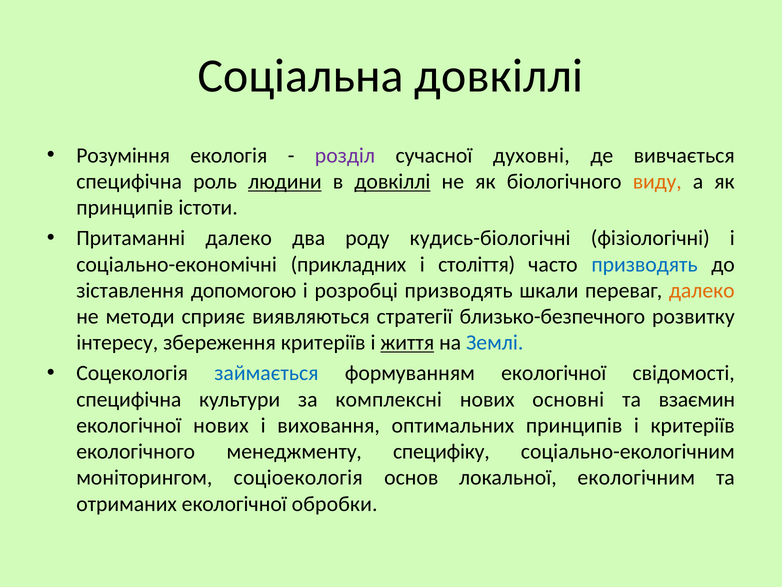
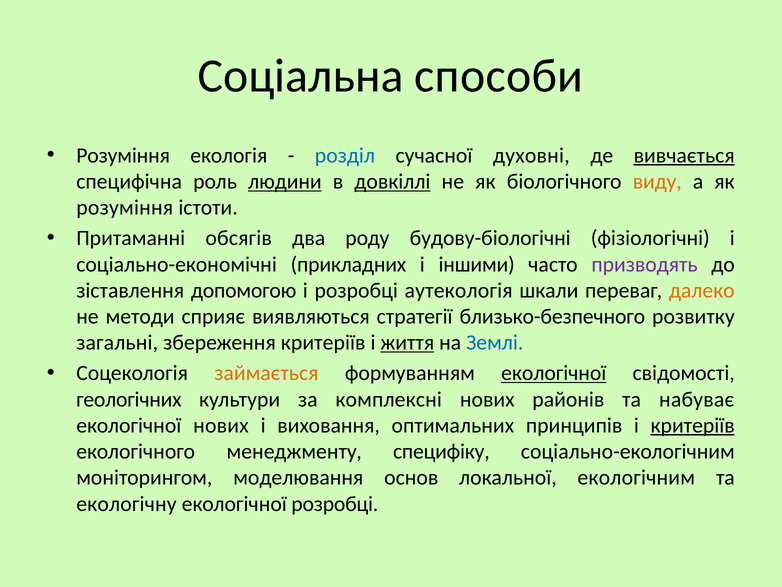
Соціальна довкіллі: довкіллі -> способи (499, 76)
розділ colour: purple -> blue (345, 155)
вивчається underline: none -> present (684, 155)
принципів: принципів -> розуміння (125, 208)
Притаманні далеко: далеко -> обсягів (239, 238)
кудись-біологічні: кудись-біологічні -> будову-біологічні (490, 238)
століття: століття -> іншими (477, 264)
призводять colour: blue -> purple (645, 264)
розробці призводять: призводять -> аутекологія (459, 290)
інтересу: інтересу -> загальні (117, 342)
займається colour: blue -> orange (266, 373)
екологічної underline: none -> present (554, 373)
специфічна: специфічна -> геологічних (129, 399)
основні: основні -> районів (568, 399)
взаємин: взаємин -> набуває (697, 399)
критеріїв underline: none -> present (693, 425)
соціоекологія: соціоекологія -> моделювання (298, 477)
отриманих: отриманих -> екологічну (126, 503)
екологічної обробки: обробки -> розробці (335, 503)
